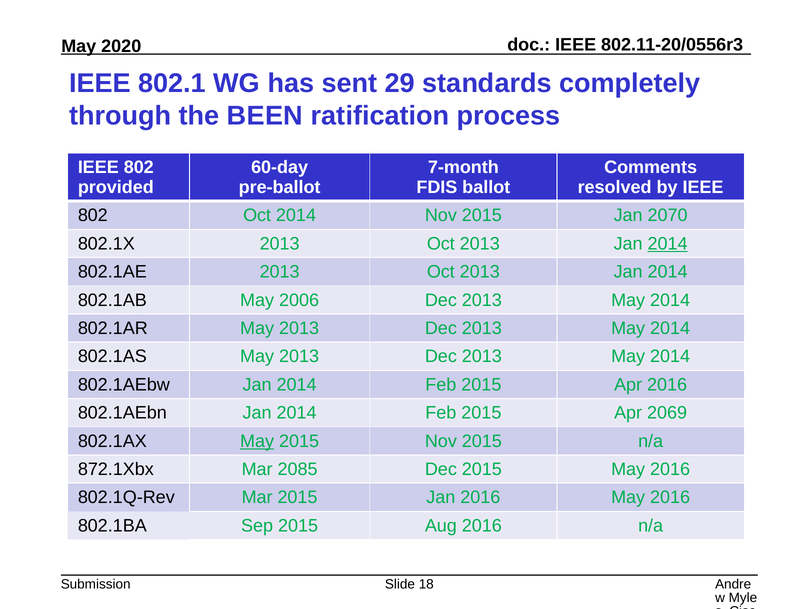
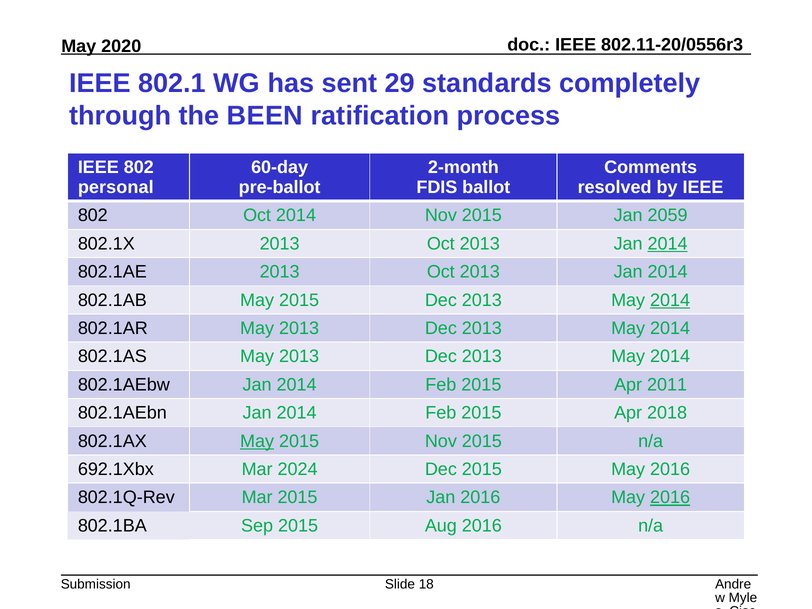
7-month: 7-month -> 2-month (463, 167)
provided: provided -> personal (116, 187)
2070: 2070 -> 2059 (668, 216)
802.1AB May 2006: 2006 -> 2015 (299, 300)
2014 underline: none -> present (670, 300)
Apr 2016: 2016 -> 2011 (667, 385)
2069: 2069 -> 2018 (667, 413)
872.1Xbx: 872.1Xbx -> 692.1Xbx (116, 469)
2085: 2085 -> 2024 (298, 469)
2016 underline: none -> present (670, 497)
